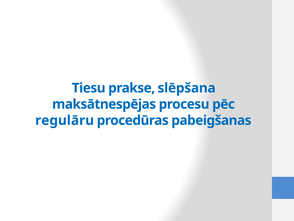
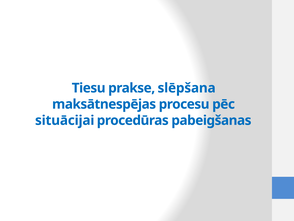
regulāru: regulāru -> situācijai (65, 120)
